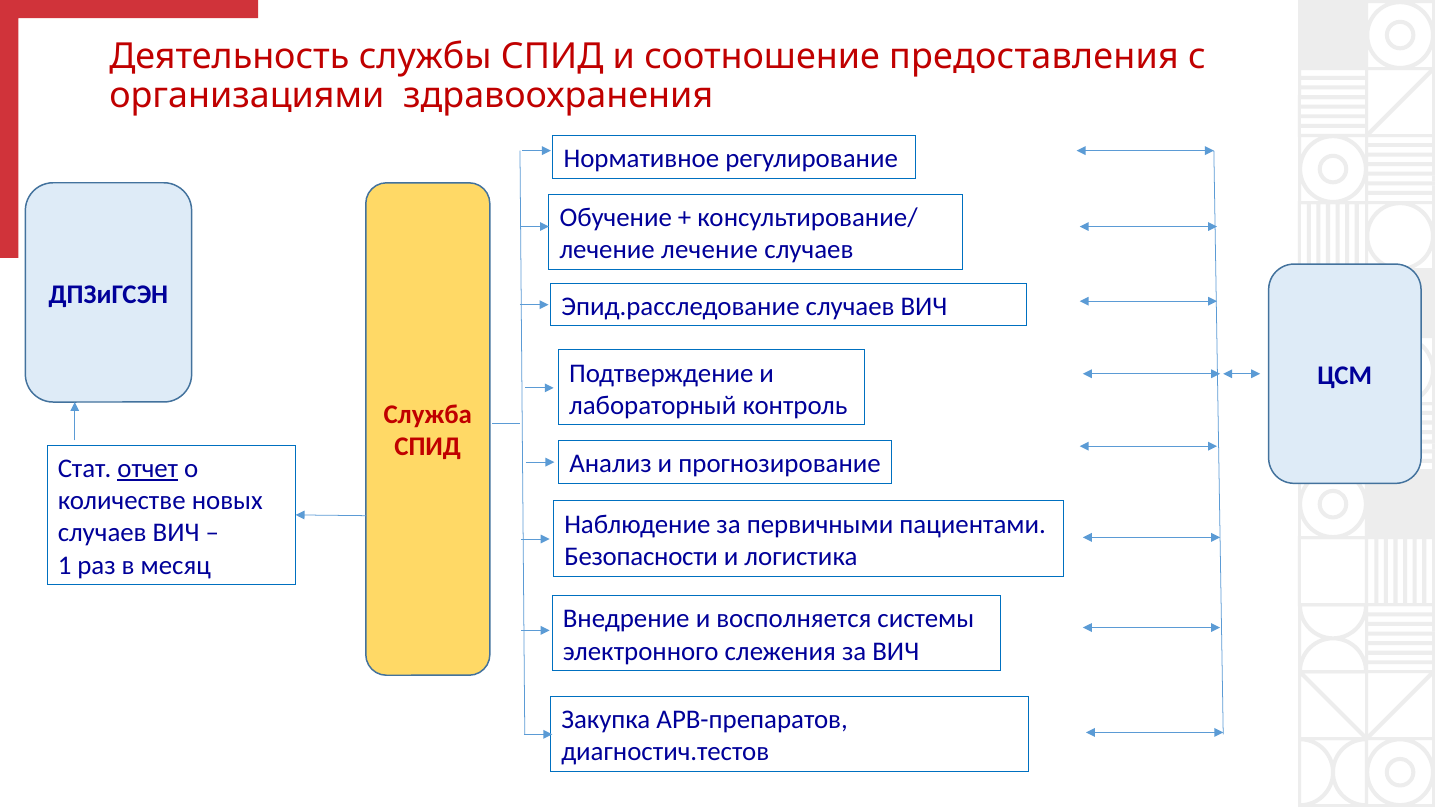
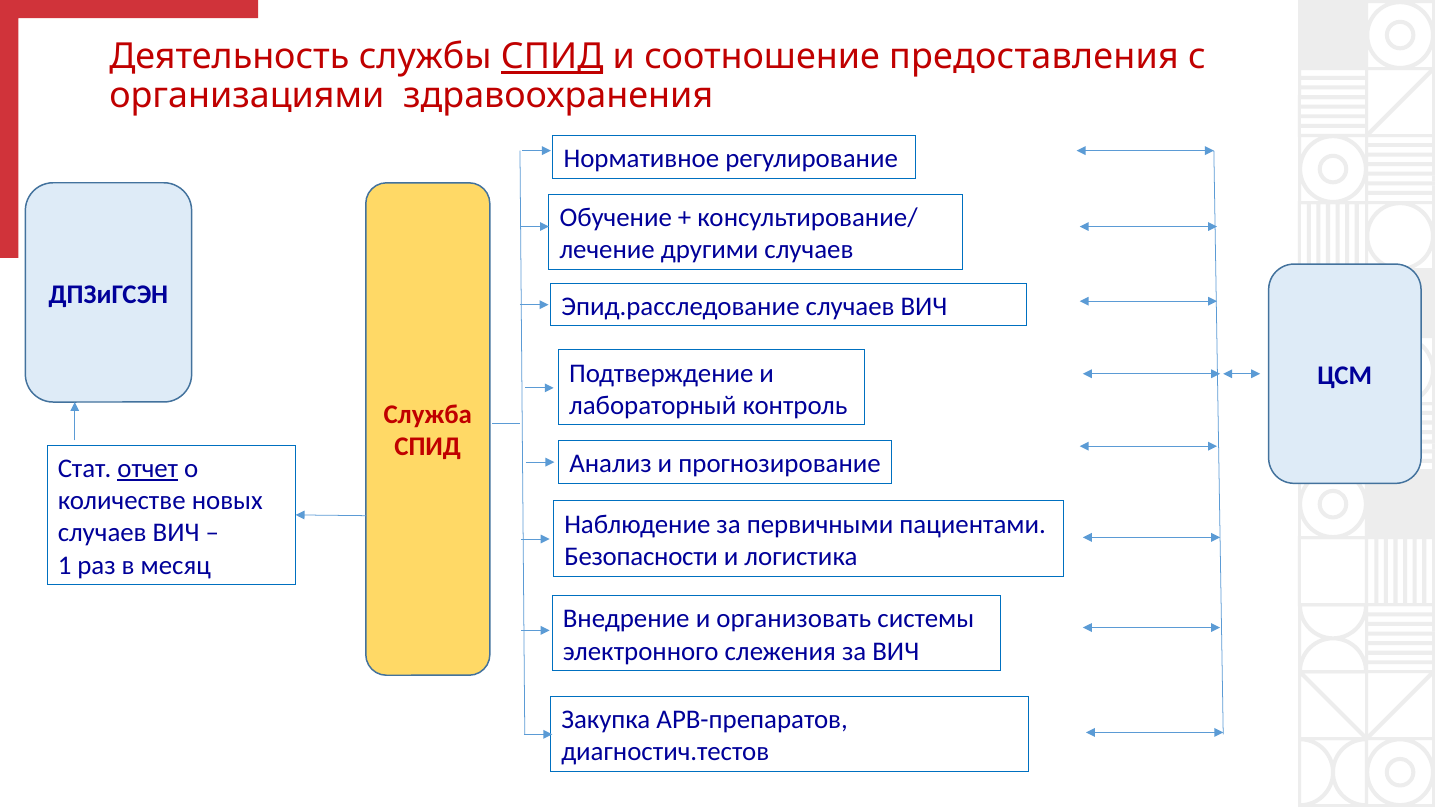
СПИД underline: none -> present (552, 57)
лечение лечение: лечение -> другими (710, 250)
восполняется: восполняется -> организовать (794, 619)
